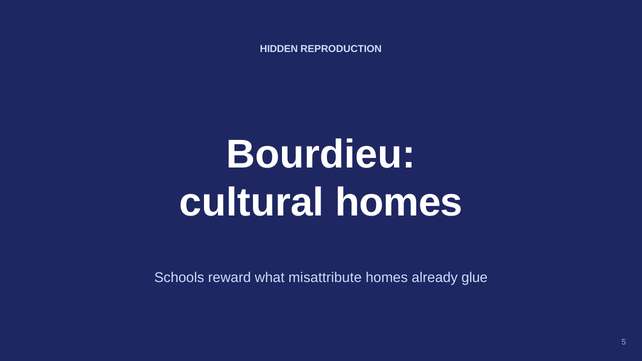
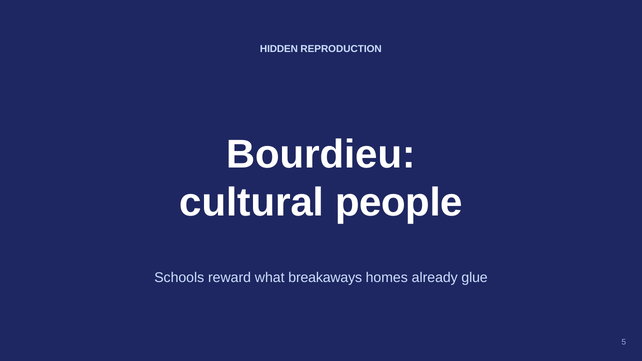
cultural homes: homes -> people (399, 203)
misattribute: misattribute -> breakaways (325, 278)
